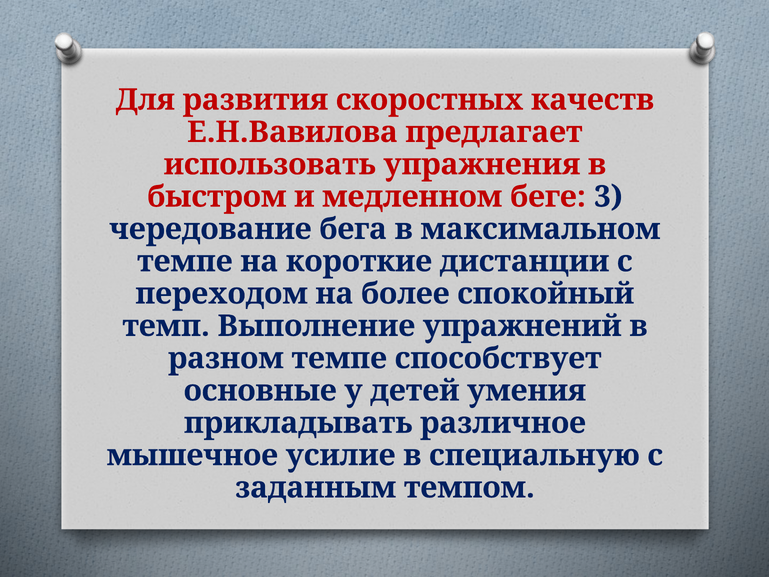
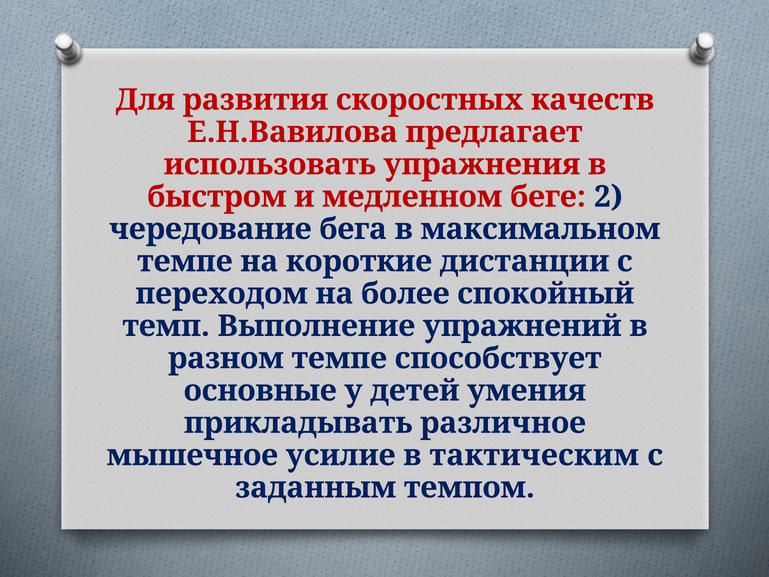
3: 3 -> 2 (608, 197)
специальную: специальную -> тактическим (534, 455)
